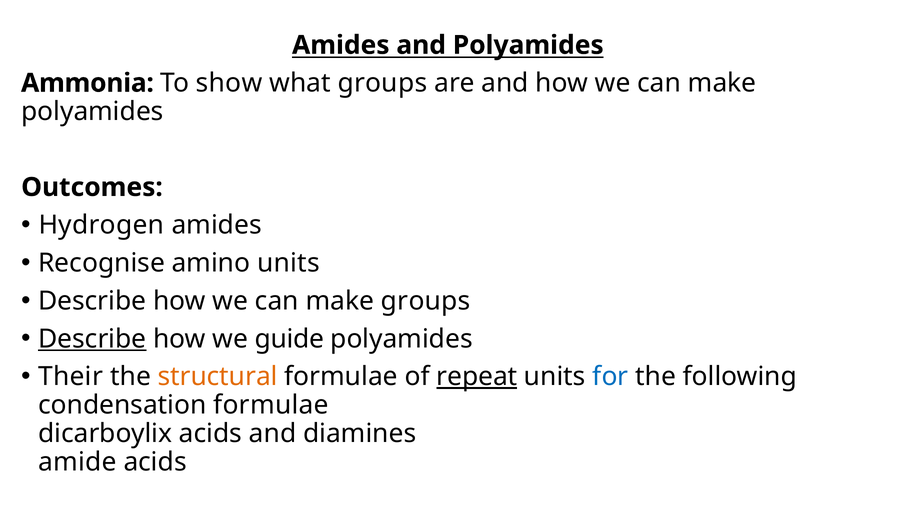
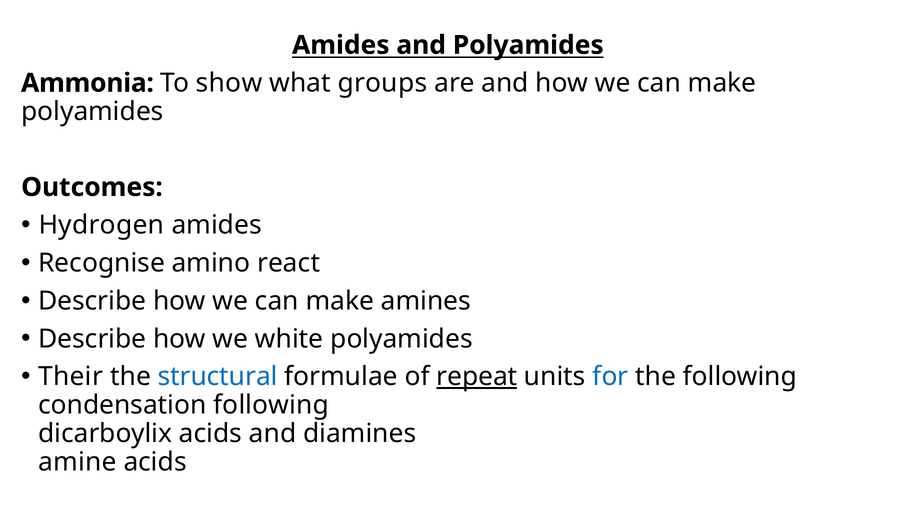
amino units: units -> react (289, 263)
make groups: groups -> amines (426, 301)
Describe underline: present -> none (92, 339)
guide: guide -> white (289, 339)
structural colour: orange -> blue (218, 377)
condensation formulae: formulae -> following (271, 406)
amide: amide -> amine (77, 463)
